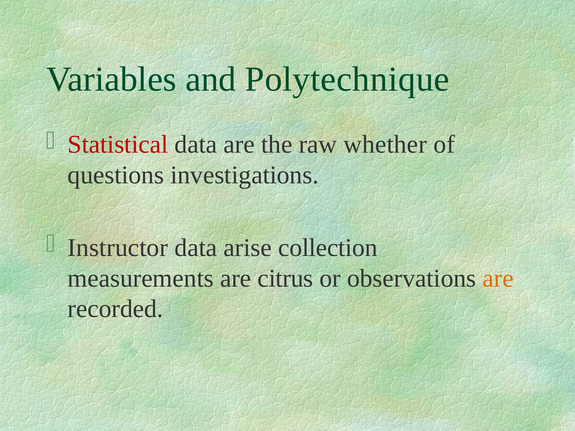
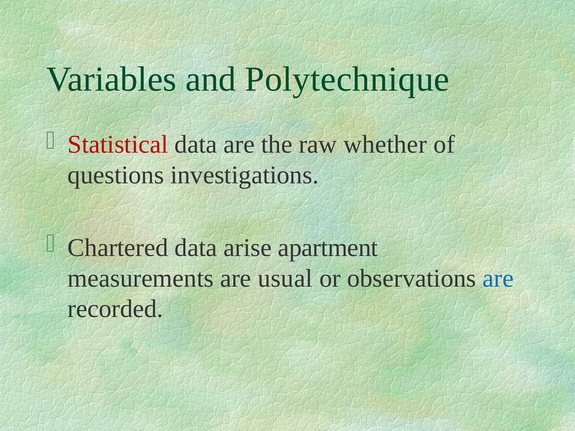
Instructor: Instructor -> Chartered (118, 248)
collection: collection -> apartment (328, 248)
citrus: citrus -> usual (285, 278)
are colour: orange -> blue (498, 278)
